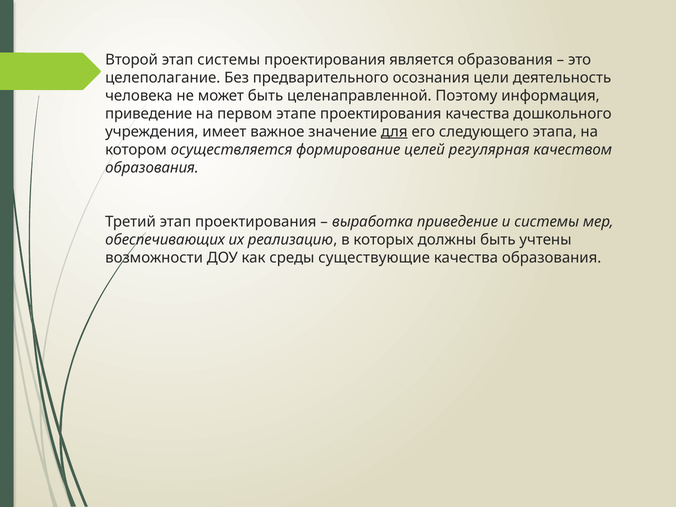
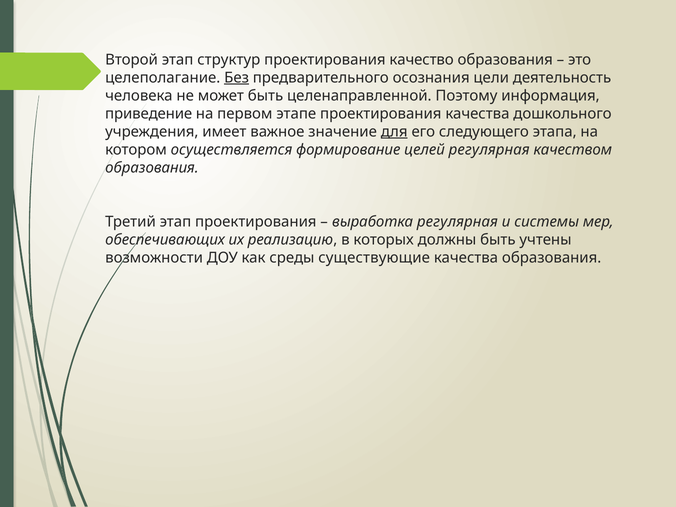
этап системы: системы -> структур (229, 60)
является: является -> качество (422, 60)
Без underline: none -> present (237, 78)
выработка приведение: приведение -> регулярная (457, 222)
